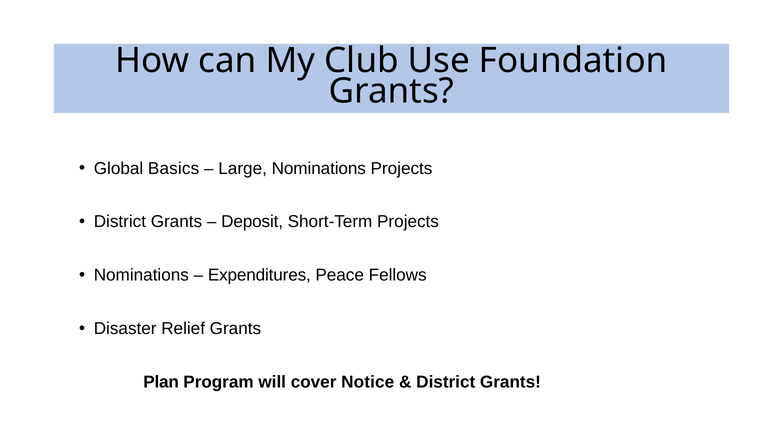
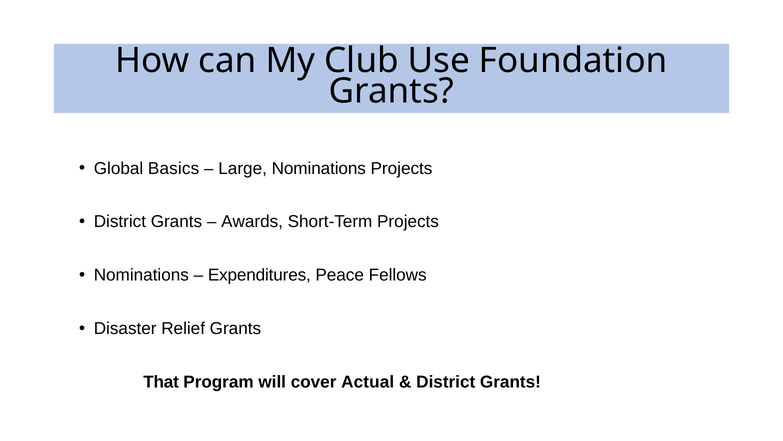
Deposit: Deposit -> Awards (252, 222)
Plan: Plan -> That (161, 381)
Notice: Notice -> Actual (368, 381)
